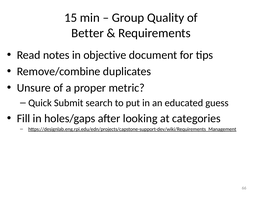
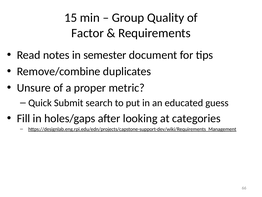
Better: Better -> Factor (88, 33)
objective: objective -> semester (105, 55)
